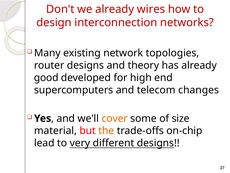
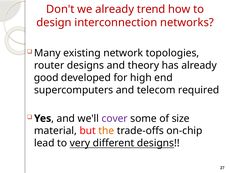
wires: wires -> trend (151, 9)
changes: changes -> required (199, 90)
cover colour: orange -> purple (115, 118)
